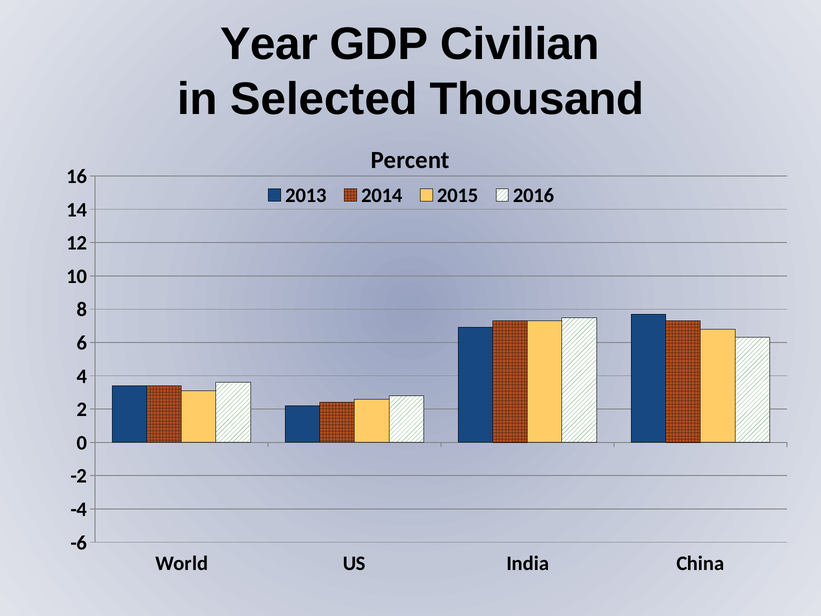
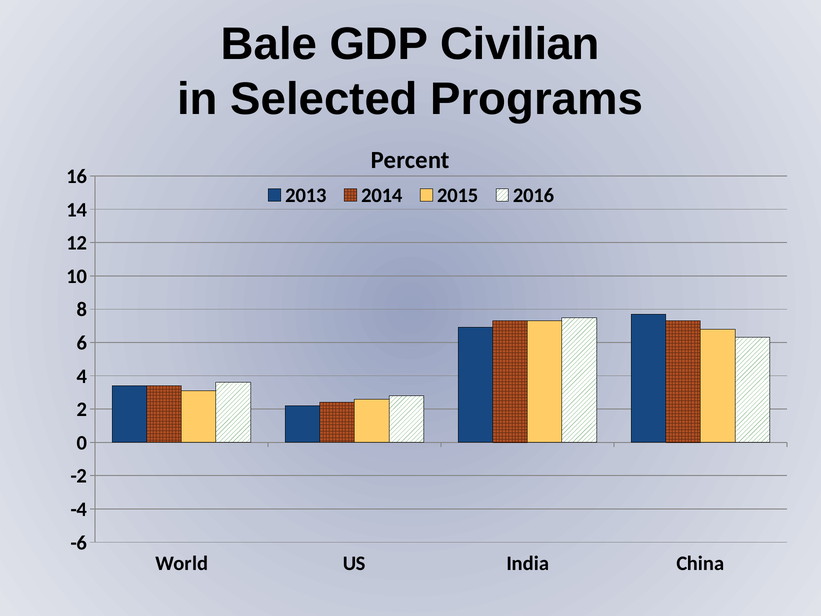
Year: Year -> Bale (269, 44)
Thousand: Thousand -> Programs (537, 99)
